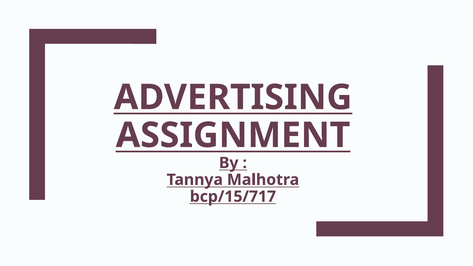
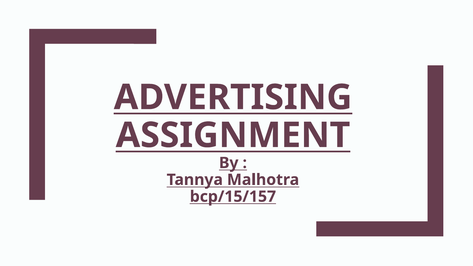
bcp/15/717: bcp/15/717 -> bcp/15/157 (233, 197)
